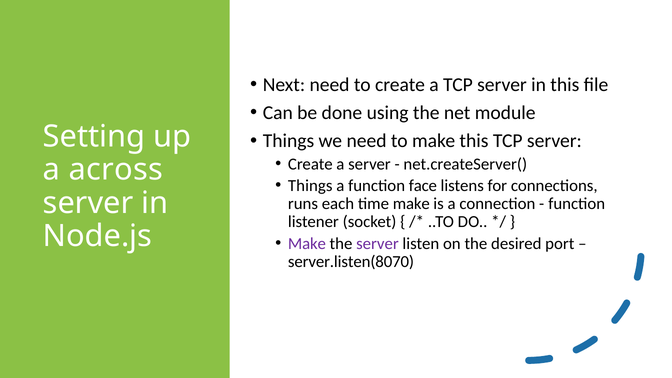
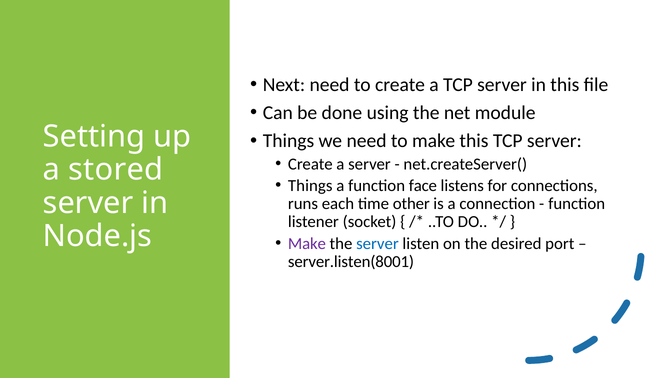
across: across -> stored (116, 170)
time make: make -> other (411, 204)
server colour: purple -> blue (377, 244)
server.listen(8070: server.listen(8070 -> server.listen(8001 (351, 262)
